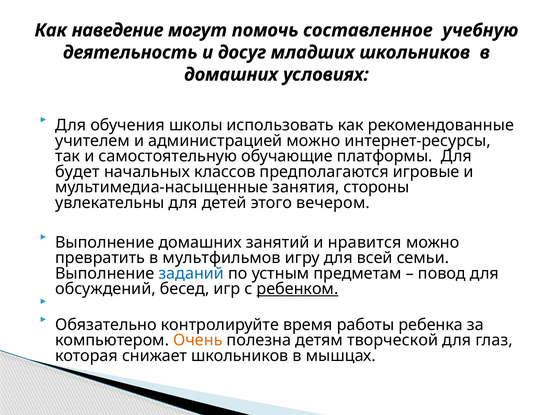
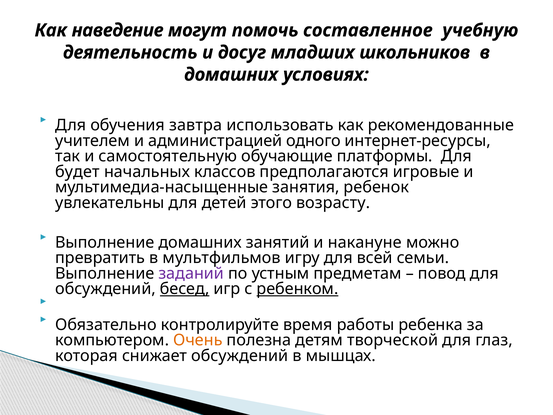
школы: школы -> завтра (196, 125)
администрацией можно: можно -> одного (314, 141)
стороны: стороны -> ребенок (376, 187)
вечером: вечером -> возрасту (333, 203)
нравится: нравится -> накануне (365, 242)
заданий colour: blue -> purple (191, 273)
бесед underline: none -> present (185, 289)
снижает школьников: школьников -> обсуждений (240, 356)
